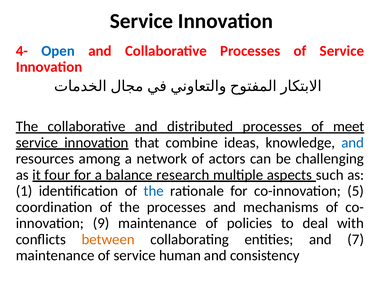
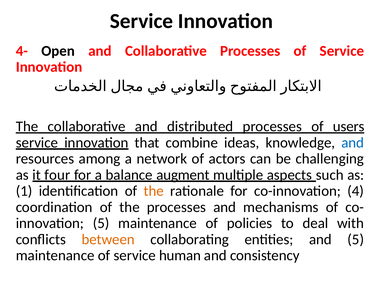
Open colour: blue -> black (58, 51)
meet: meet -> users (349, 126)
research: research -> augment (183, 174)
the colour: blue -> orange (154, 190)
5: 5 -> 4 (356, 190)
innovation 9: 9 -> 5 (101, 223)
and 7: 7 -> 5 (356, 239)
